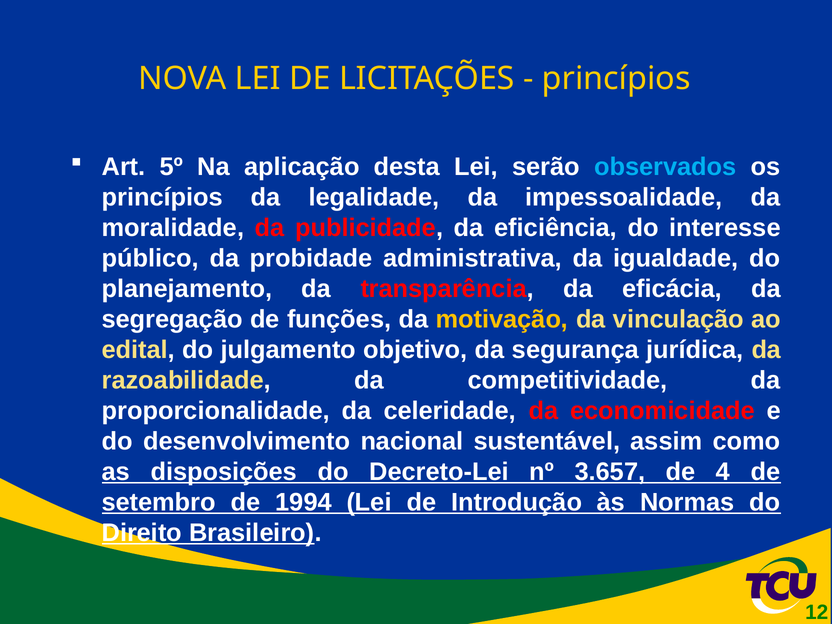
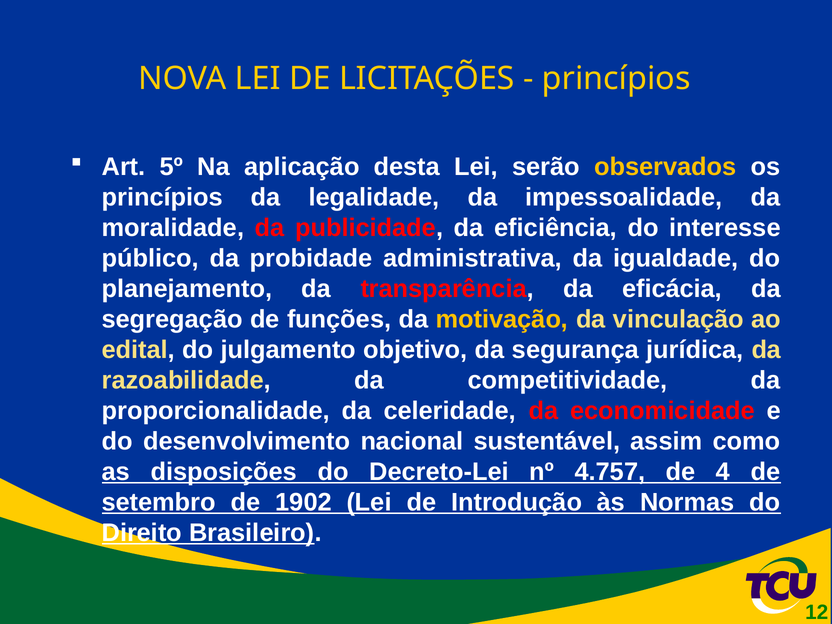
observados colour: light blue -> yellow (665, 167)
3.657: 3.657 -> 4.757 (610, 472)
1994: 1994 -> 1902 (304, 502)
